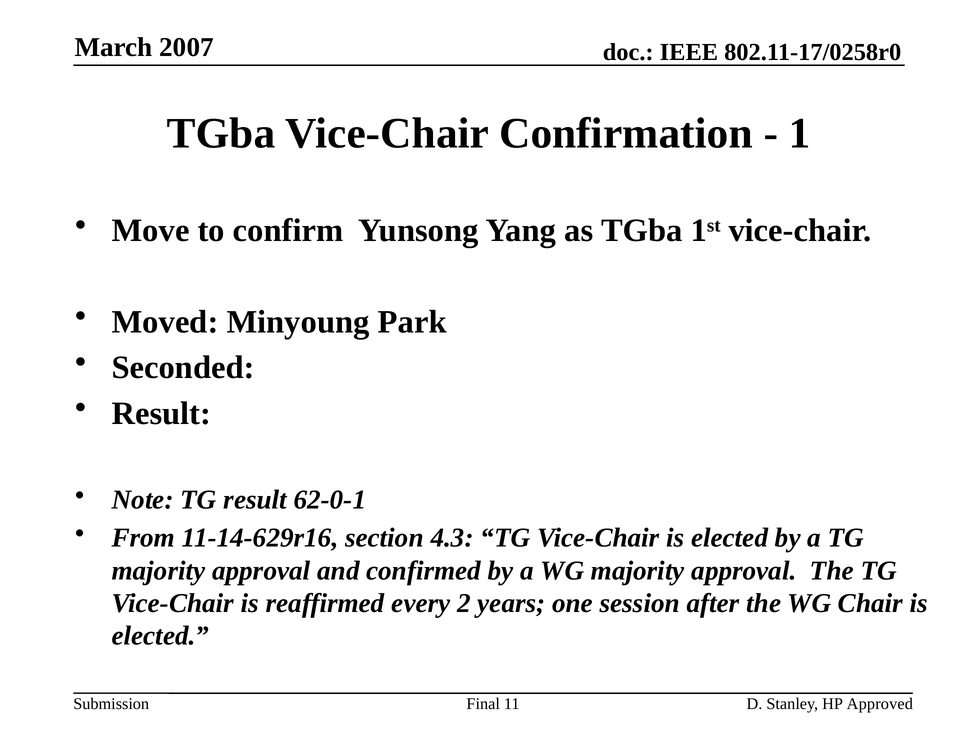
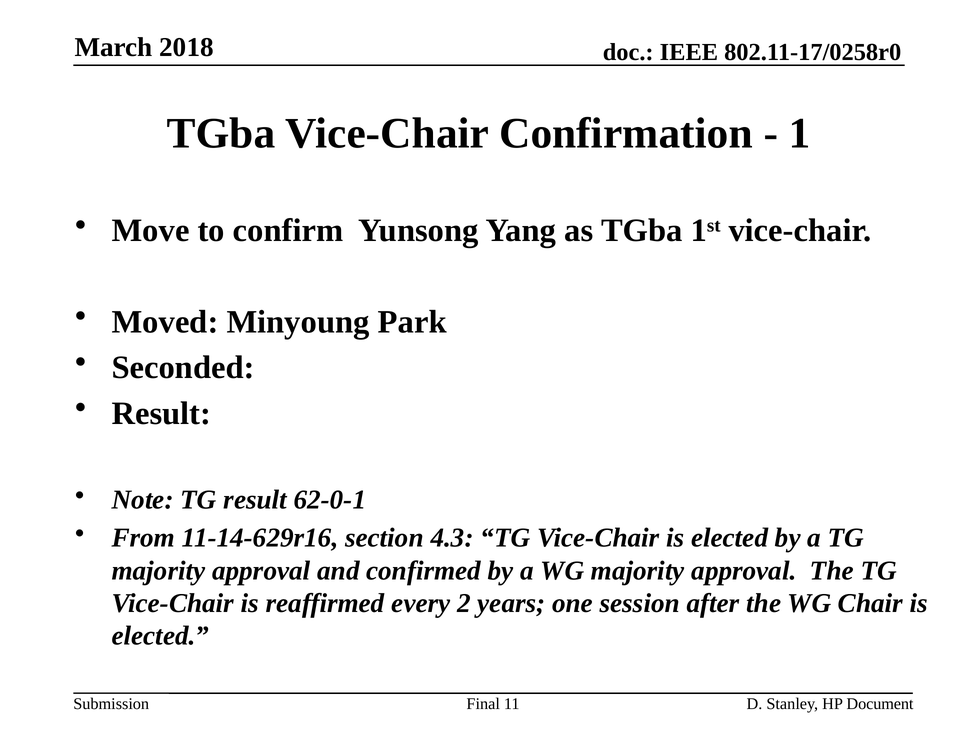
2007: 2007 -> 2018 (187, 47)
Approved: Approved -> Document (880, 703)
